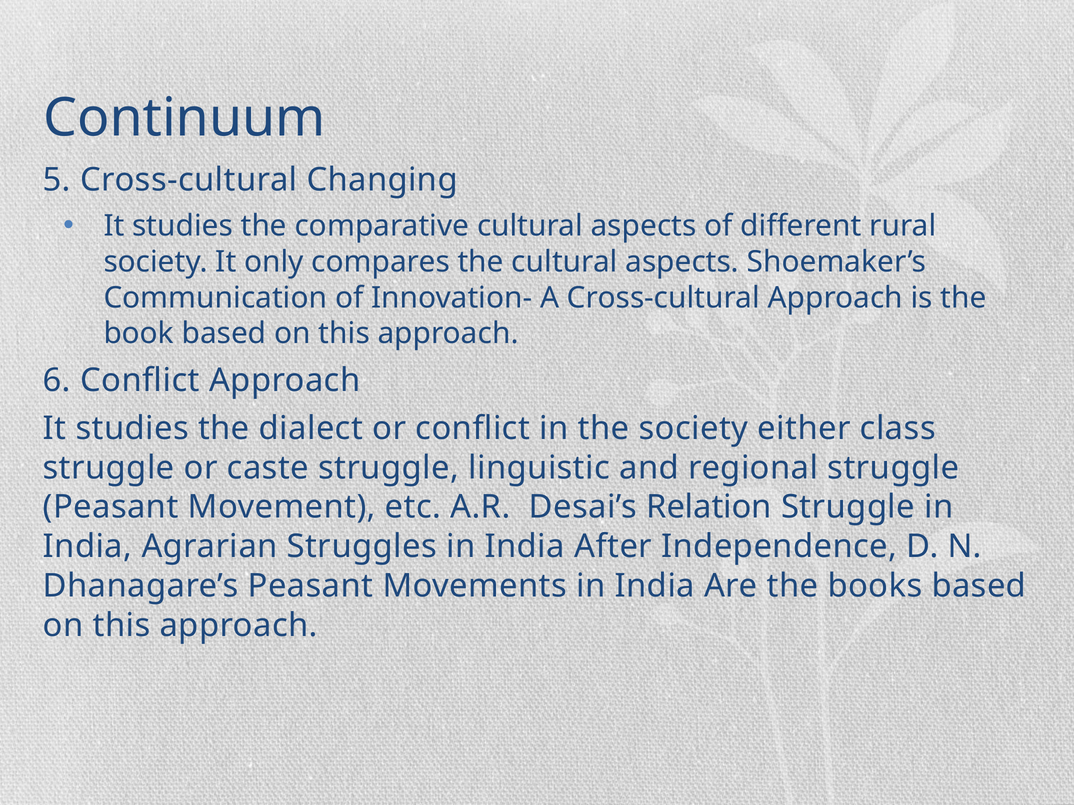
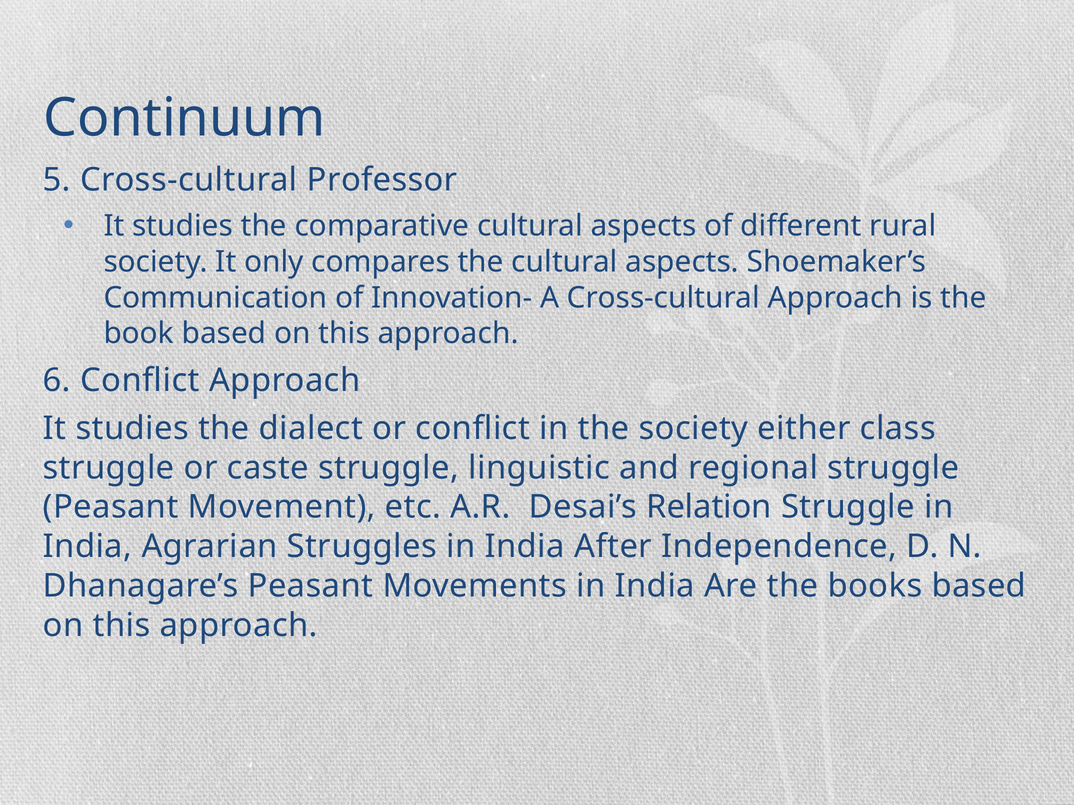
Changing: Changing -> Professor (382, 180)
